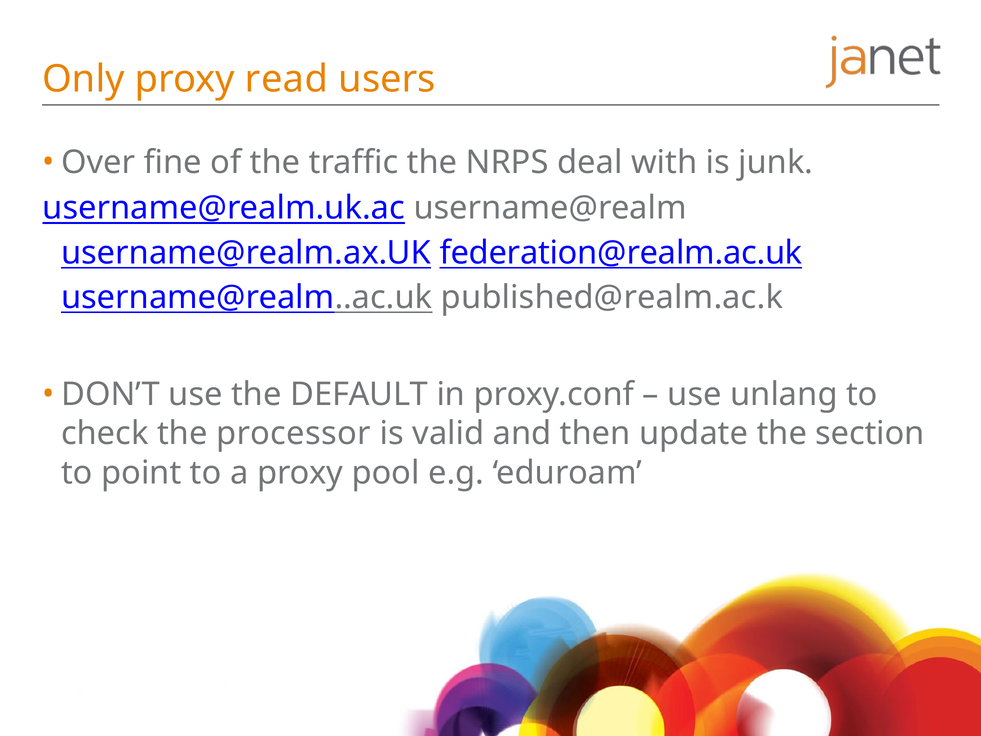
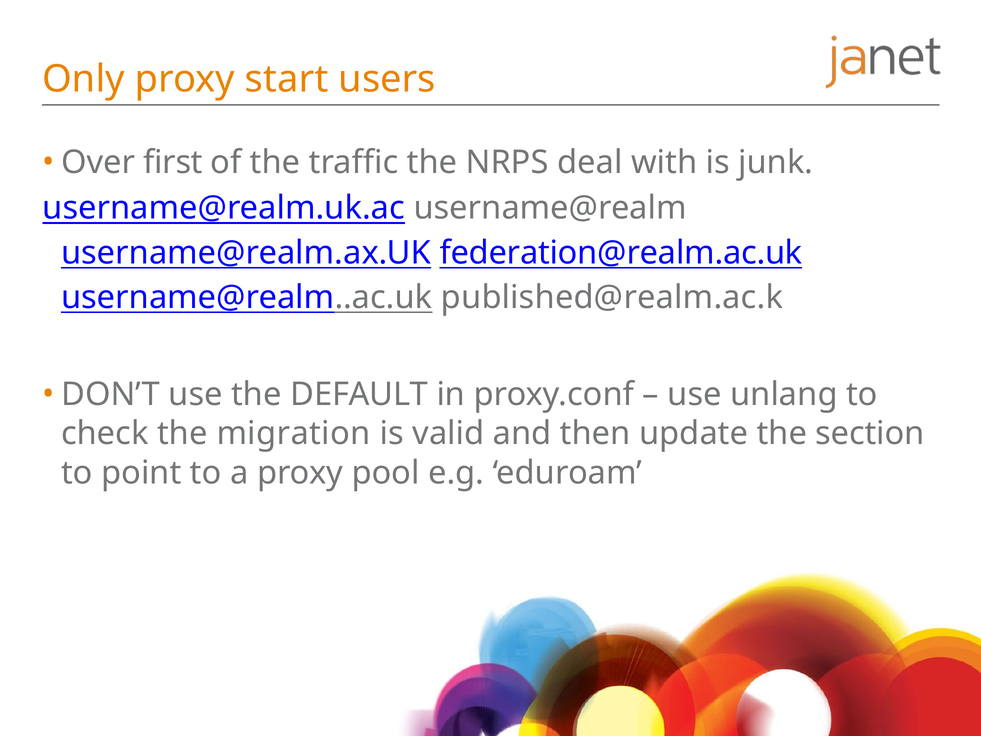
read: read -> start (287, 79)
fine: fine -> first (173, 162)
processor: processor -> migration (293, 434)
